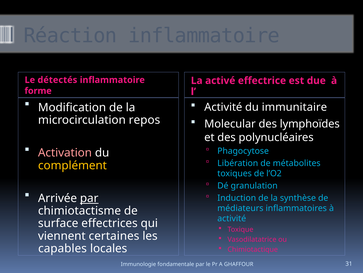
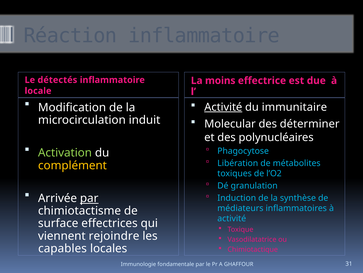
activé: activé -> moins (220, 80)
forme: forme -> locale (38, 91)
Activité underline: none -> present (223, 107)
repos: repos -> induit (145, 120)
lymphoïdes: lymphoïdes -> déterminer (310, 124)
Activation colour: pink -> light green (65, 152)
certaines: certaines -> rejoindre (114, 235)
